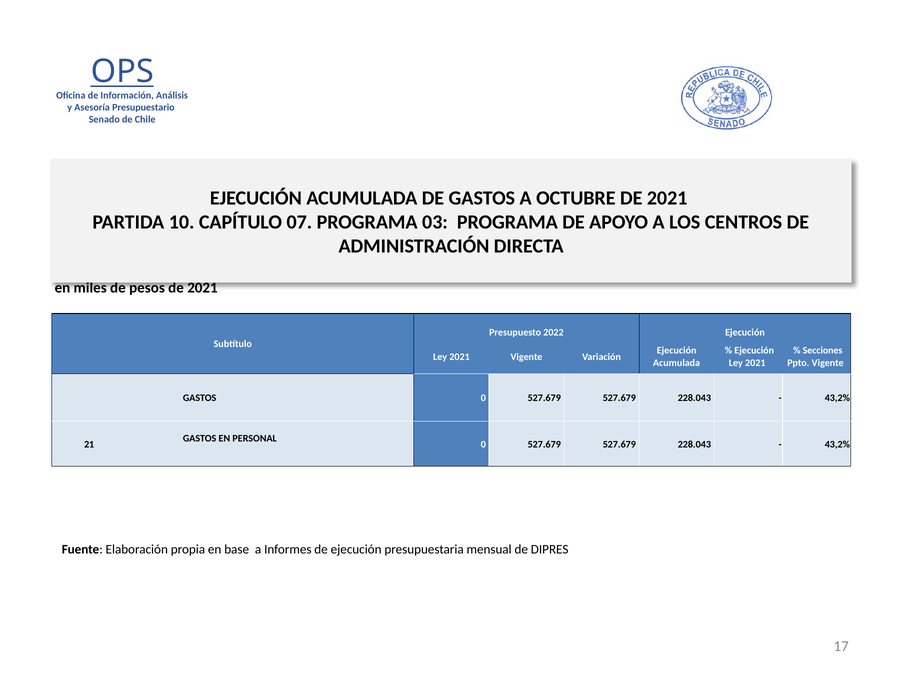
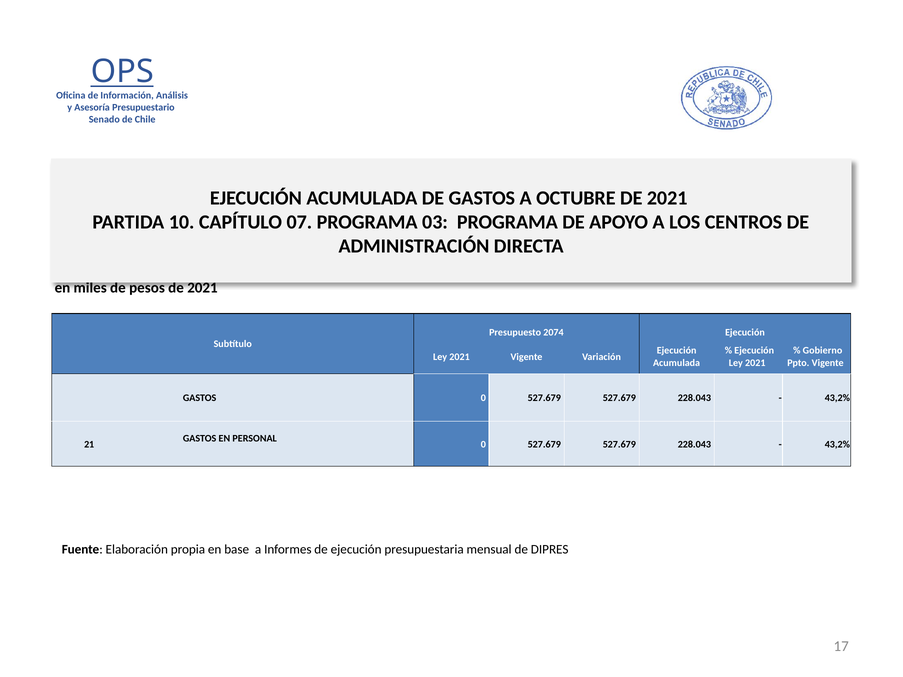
2022: 2022 -> 2074 (553, 333)
Secciones: Secciones -> Gobierno (822, 351)
